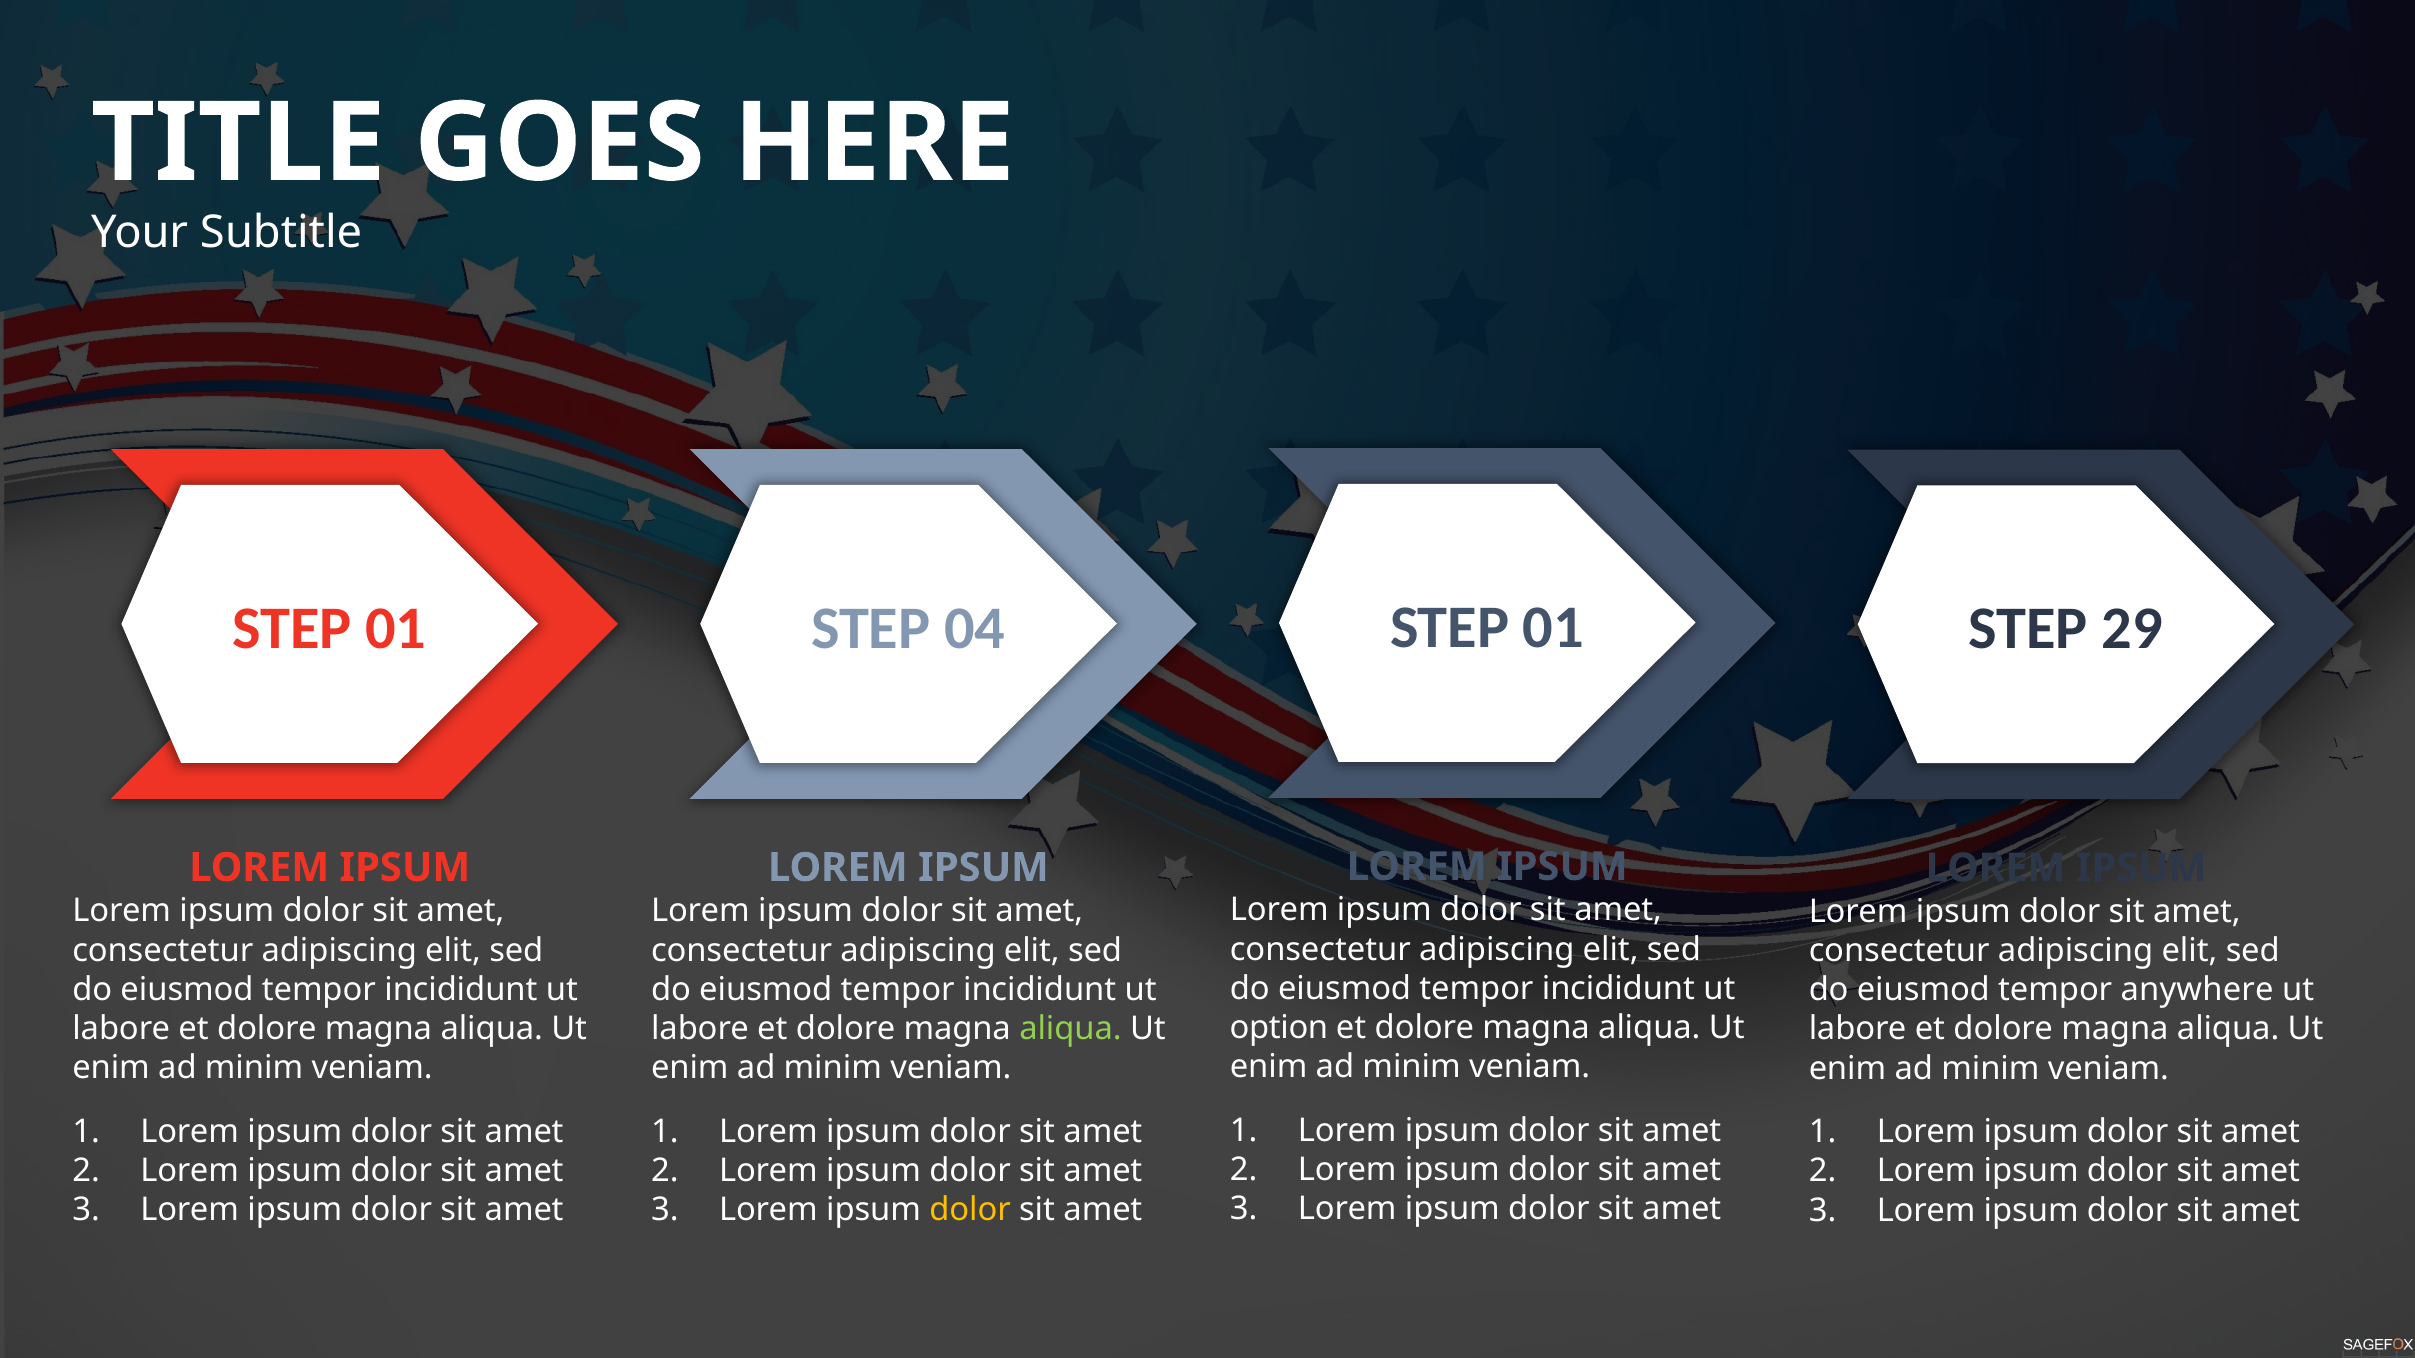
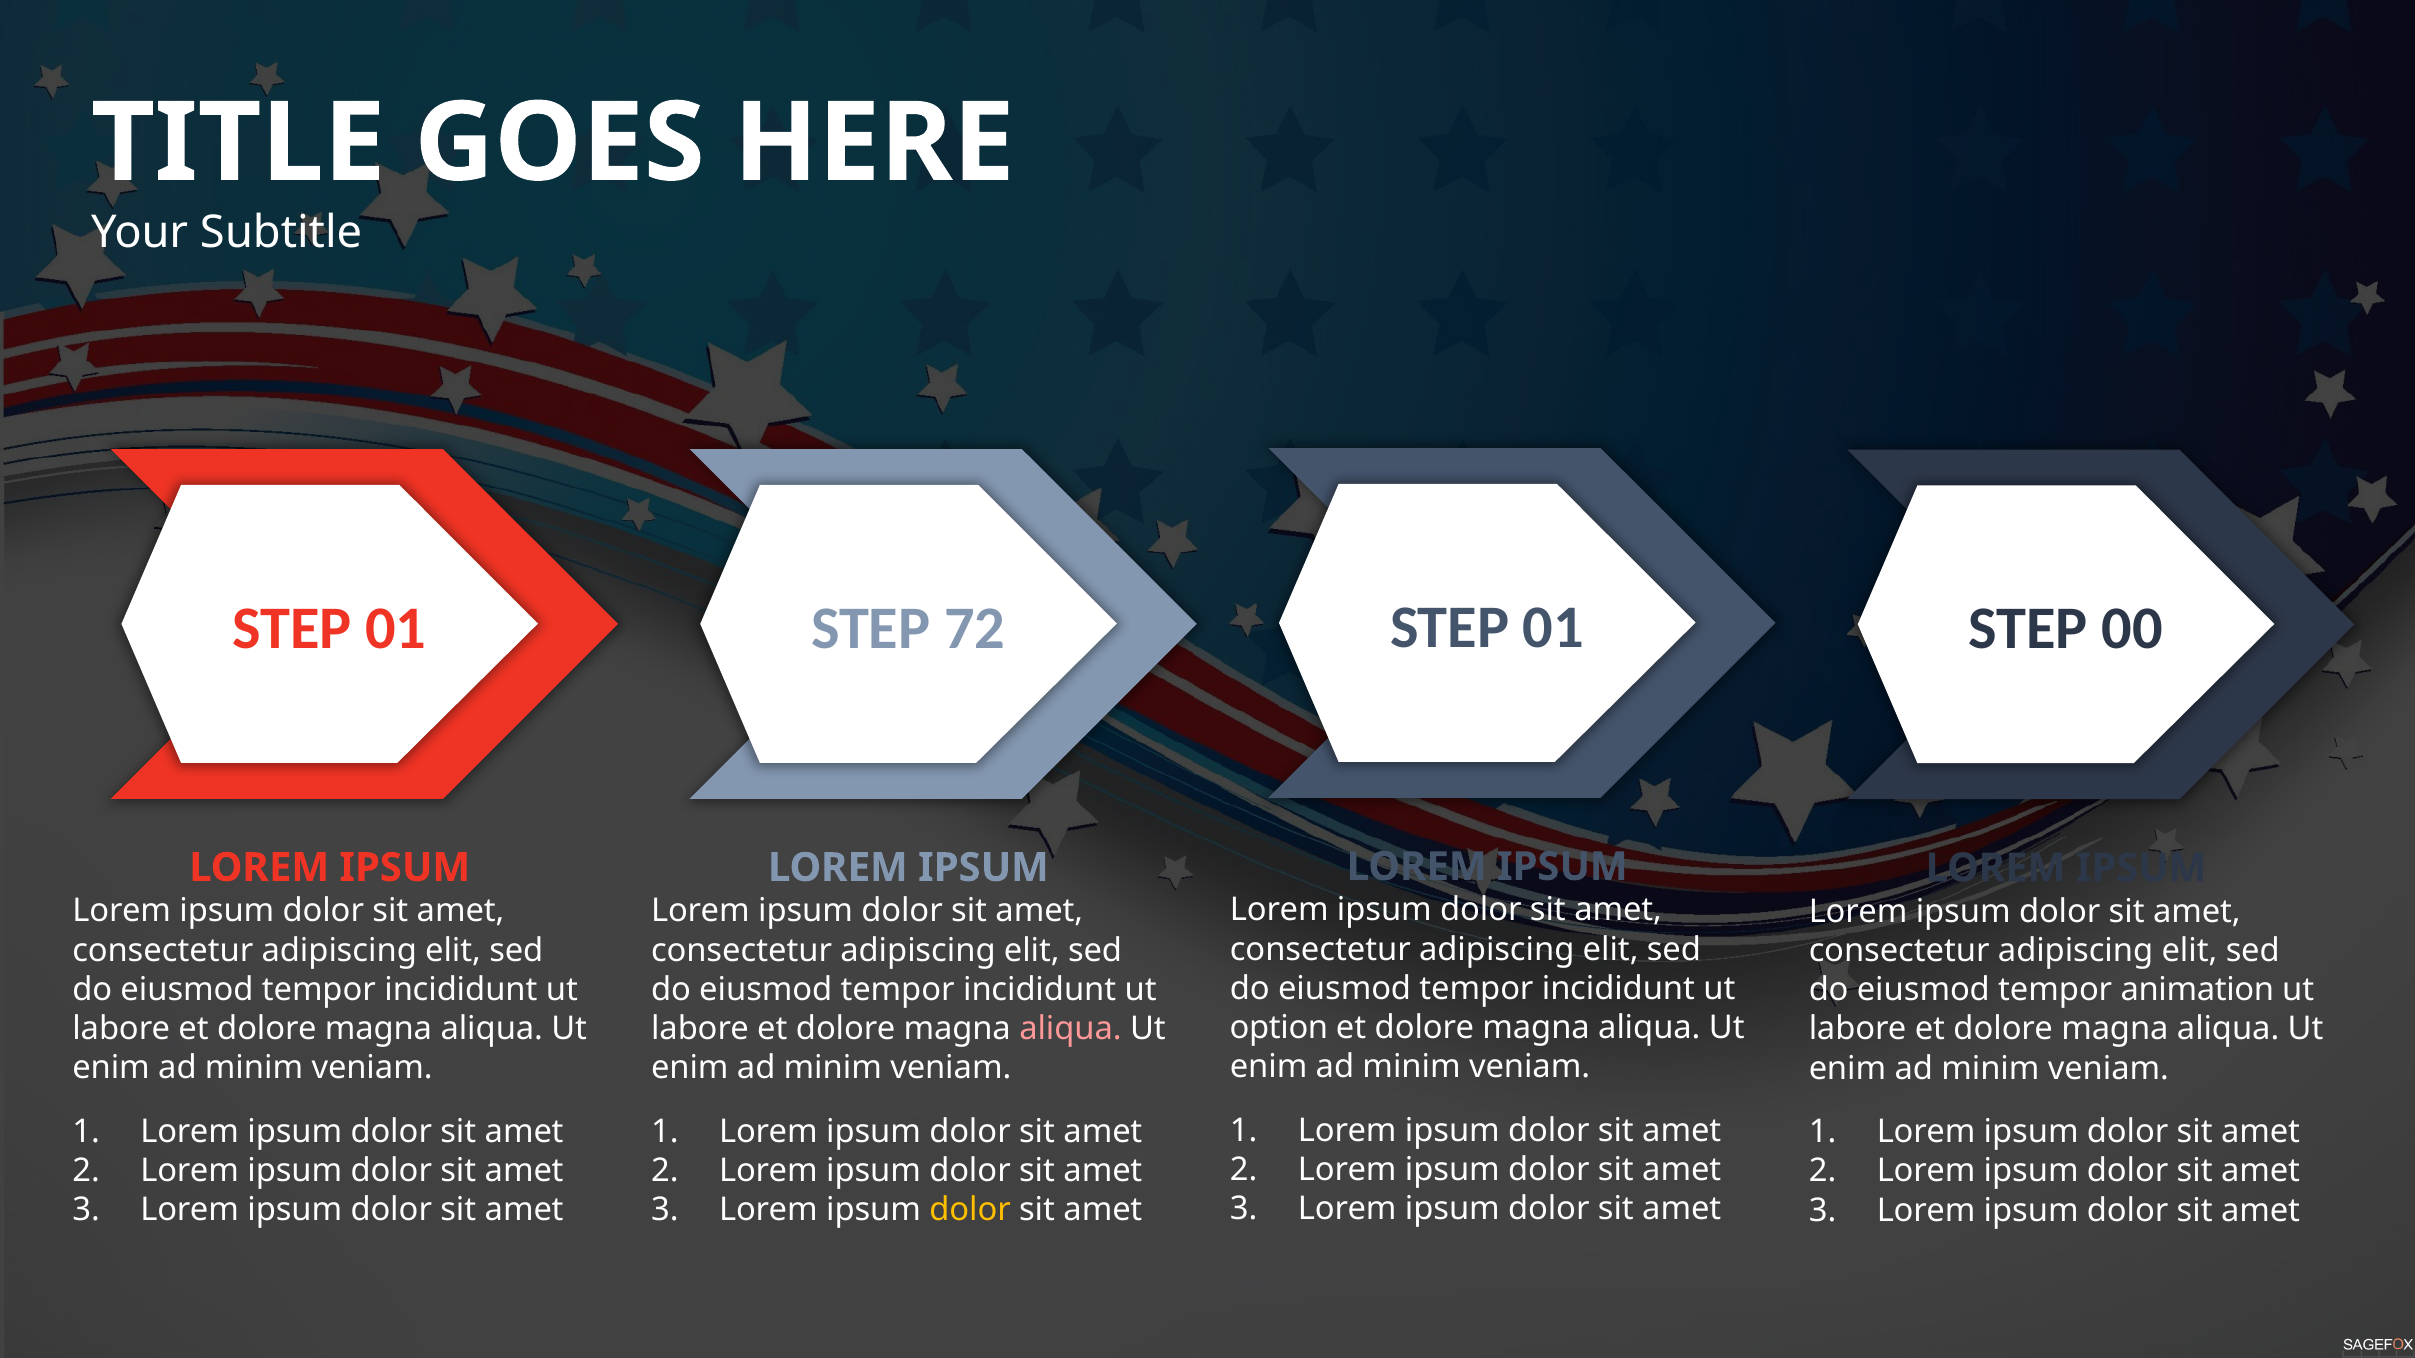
04: 04 -> 72 (975, 628)
29: 29 -> 00 (2132, 629)
anywhere: anywhere -> animation (2197, 990)
aliqua colour: light green -> pink (1070, 1029)
